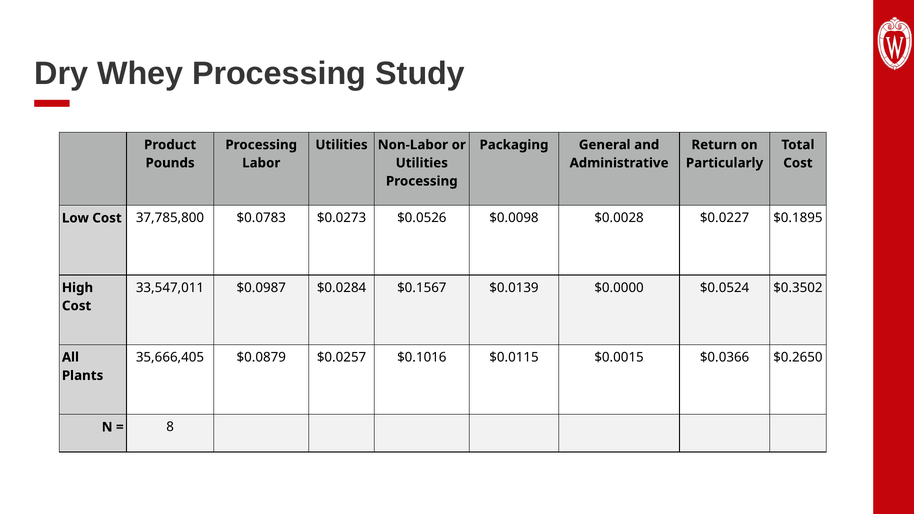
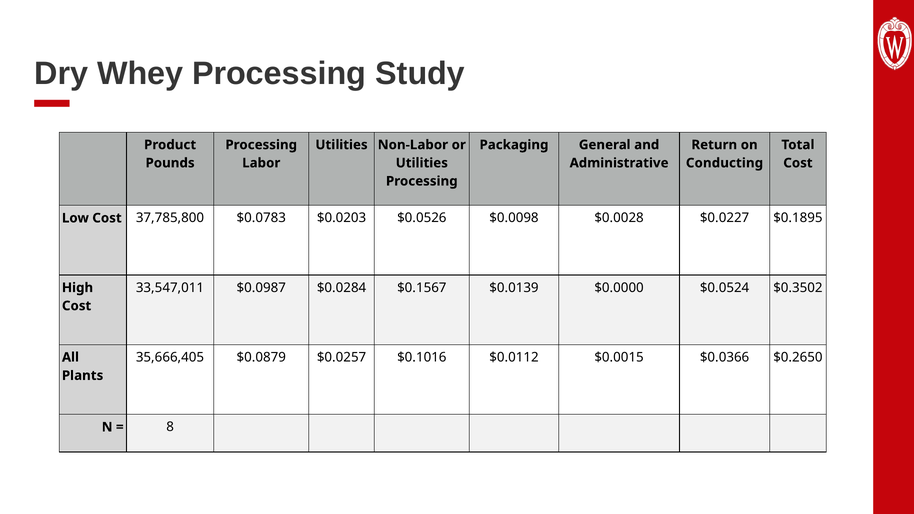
Particularly: Particularly -> Conducting (724, 163)
$0.0273: $0.0273 -> $0.0203 (342, 218)
$0.0115: $0.0115 -> $0.0112 (514, 357)
